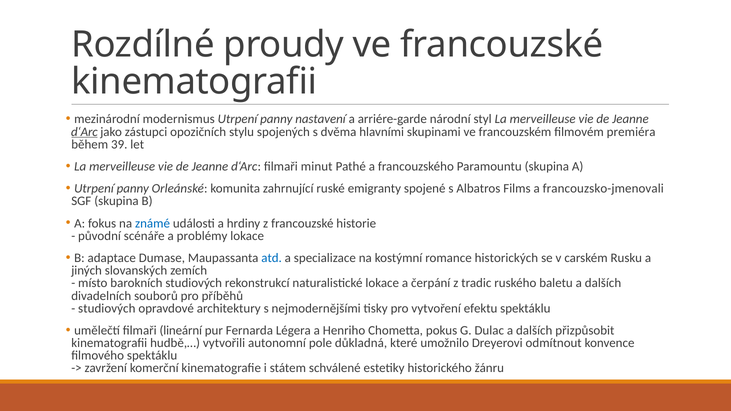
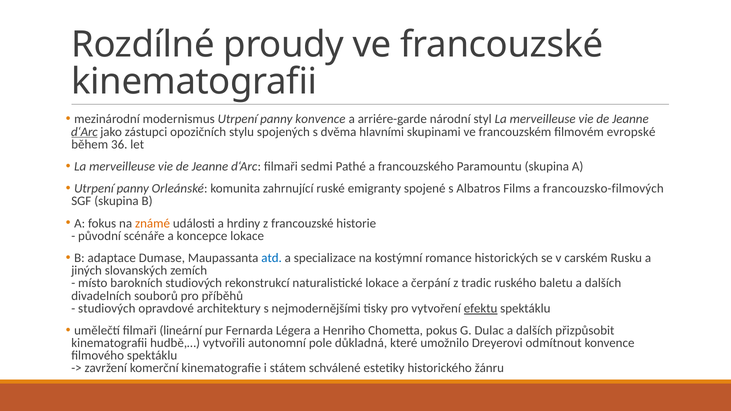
panny nastavení: nastavení -> konvence (320, 119)
premiéra: premiéra -> evropské (631, 132)
39: 39 -> 36 (119, 144)
minut: minut -> sedmi (317, 167)
francouzsko-jmenovali: francouzsko-jmenovali -> francouzsko-filmových (603, 189)
známé colour: blue -> orange (153, 223)
problémy: problémy -> koncepce (202, 236)
efektu underline: none -> present (481, 308)
